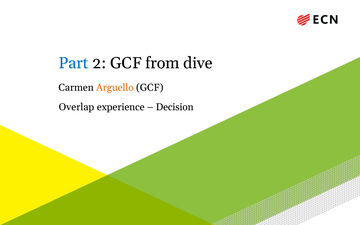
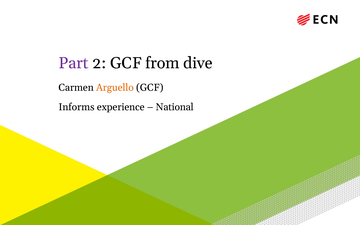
Part colour: blue -> purple (73, 63)
Overlap: Overlap -> Informs (77, 107)
Decision: Decision -> National (175, 107)
